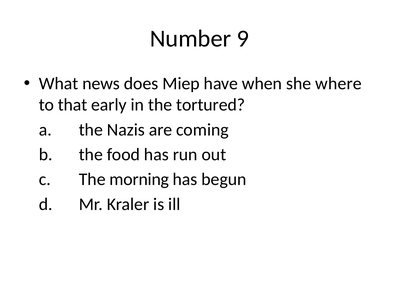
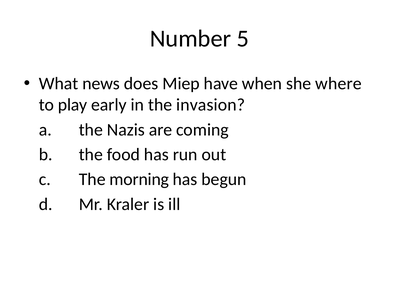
9: 9 -> 5 (243, 39)
that: that -> play (73, 105)
tortured: tortured -> invasion (211, 105)
